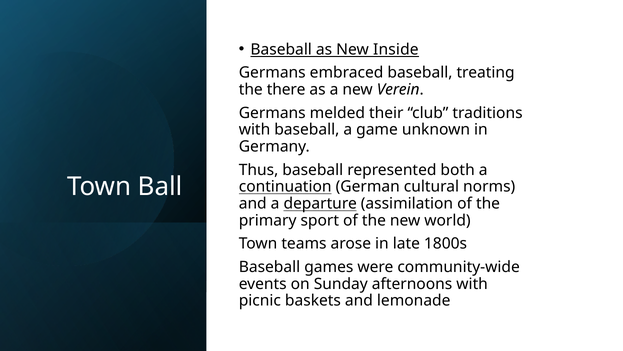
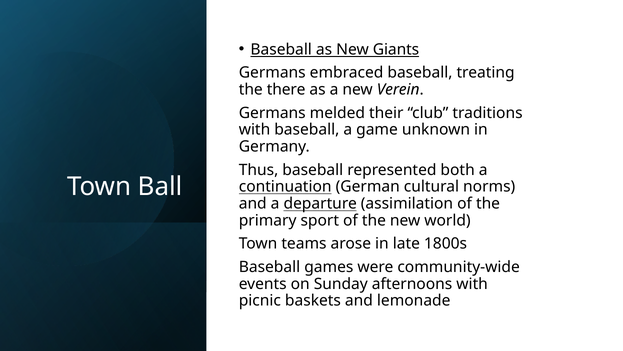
Inside: Inside -> Giants (396, 49)
